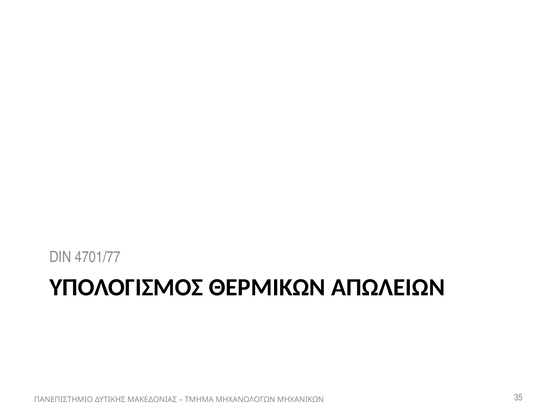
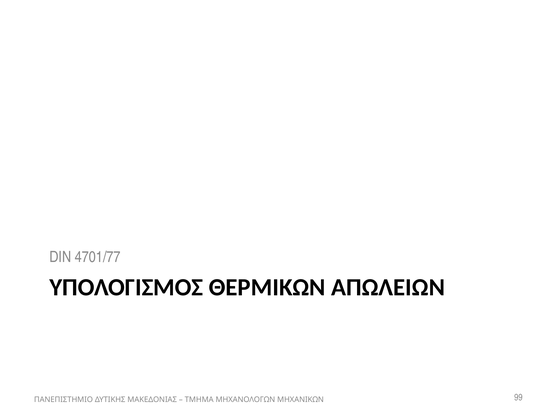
35: 35 -> 99 (518, 397)
